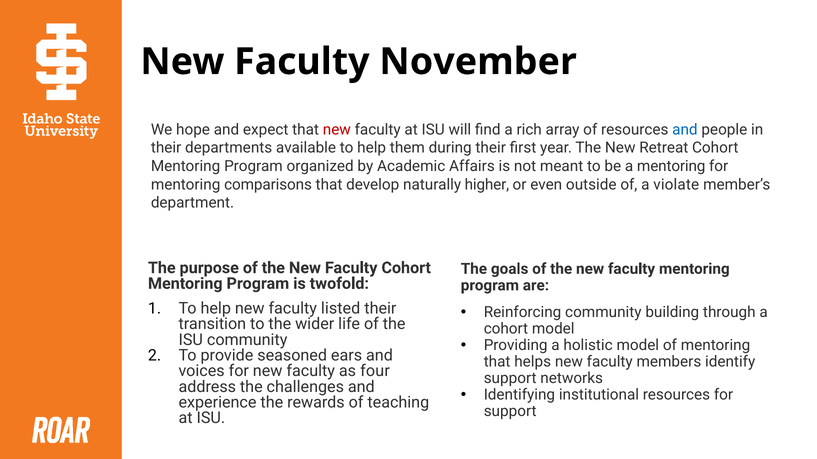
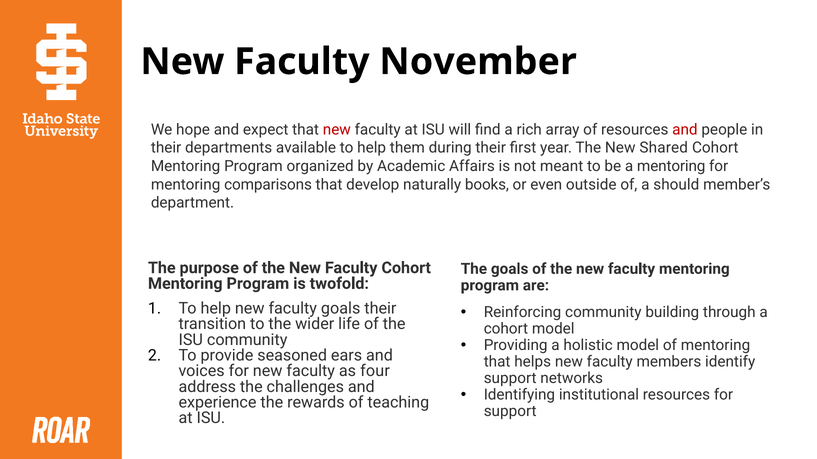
and colour: blue -> red (685, 130)
Retreat: Retreat -> Shared (664, 148)
higher: higher -> books (487, 185)
violate: violate -> should (676, 185)
faculty listed: listed -> goals (341, 309)
